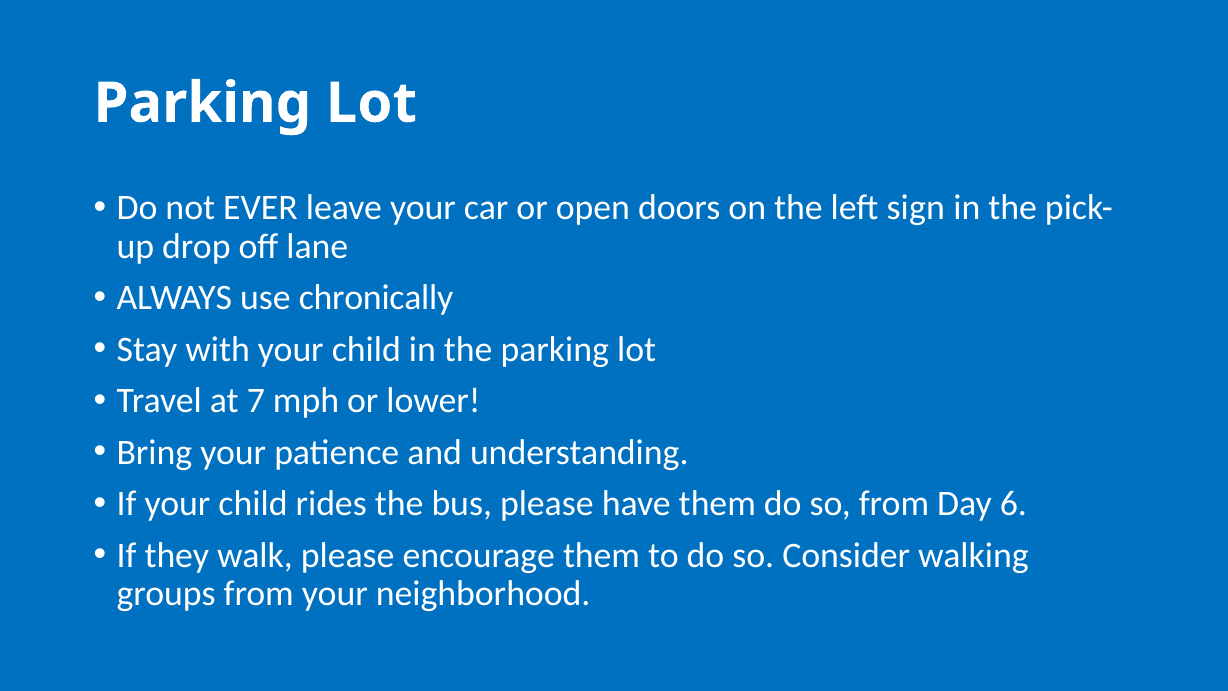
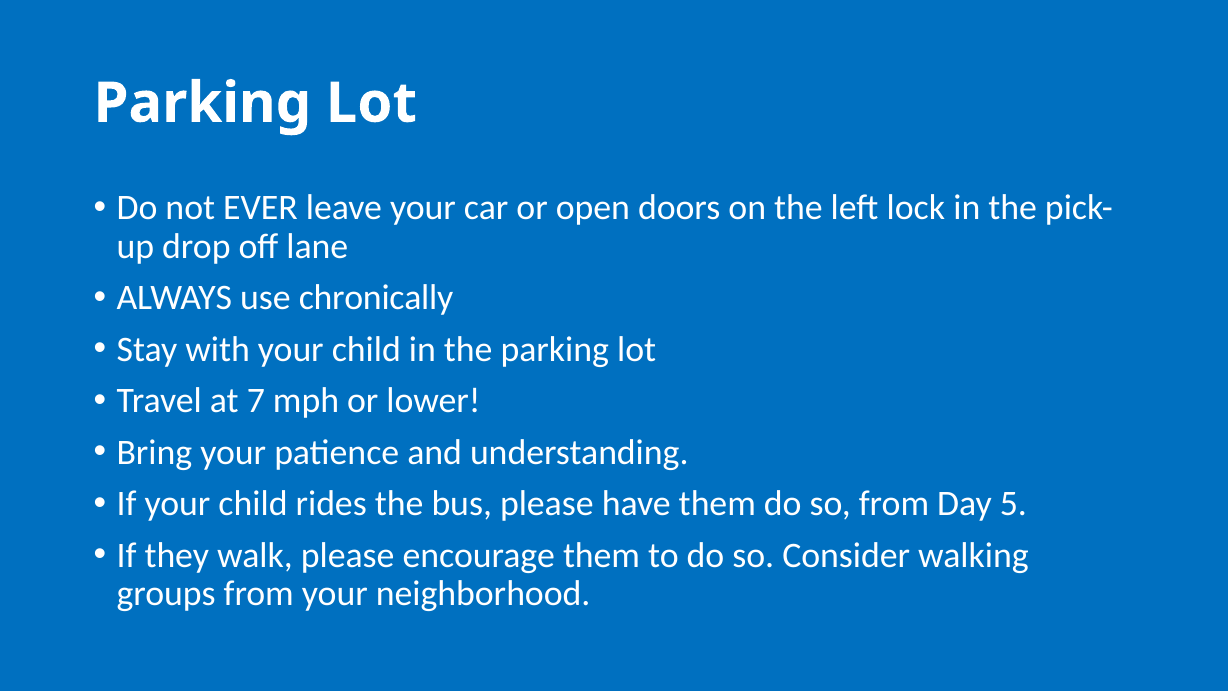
sign: sign -> lock (916, 208)
6: 6 -> 5 (1013, 504)
